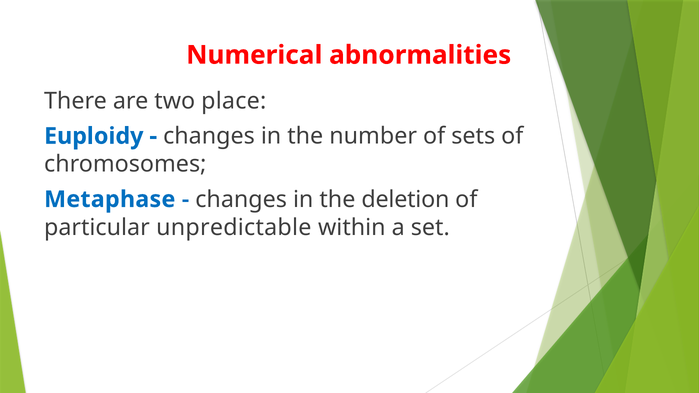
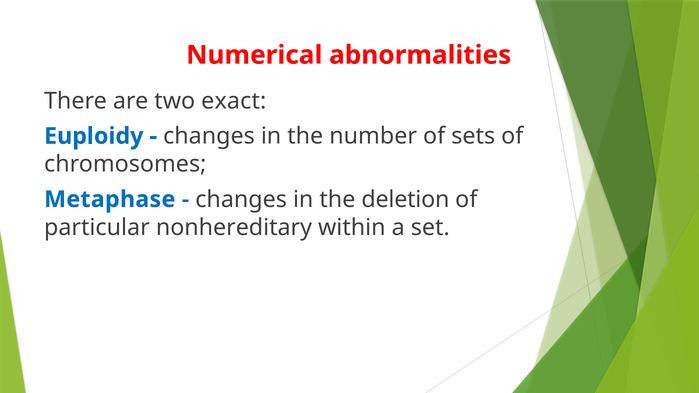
place: place -> exact (234, 101)
unpredictable: unpredictable -> nonhereditary (234, 227)
